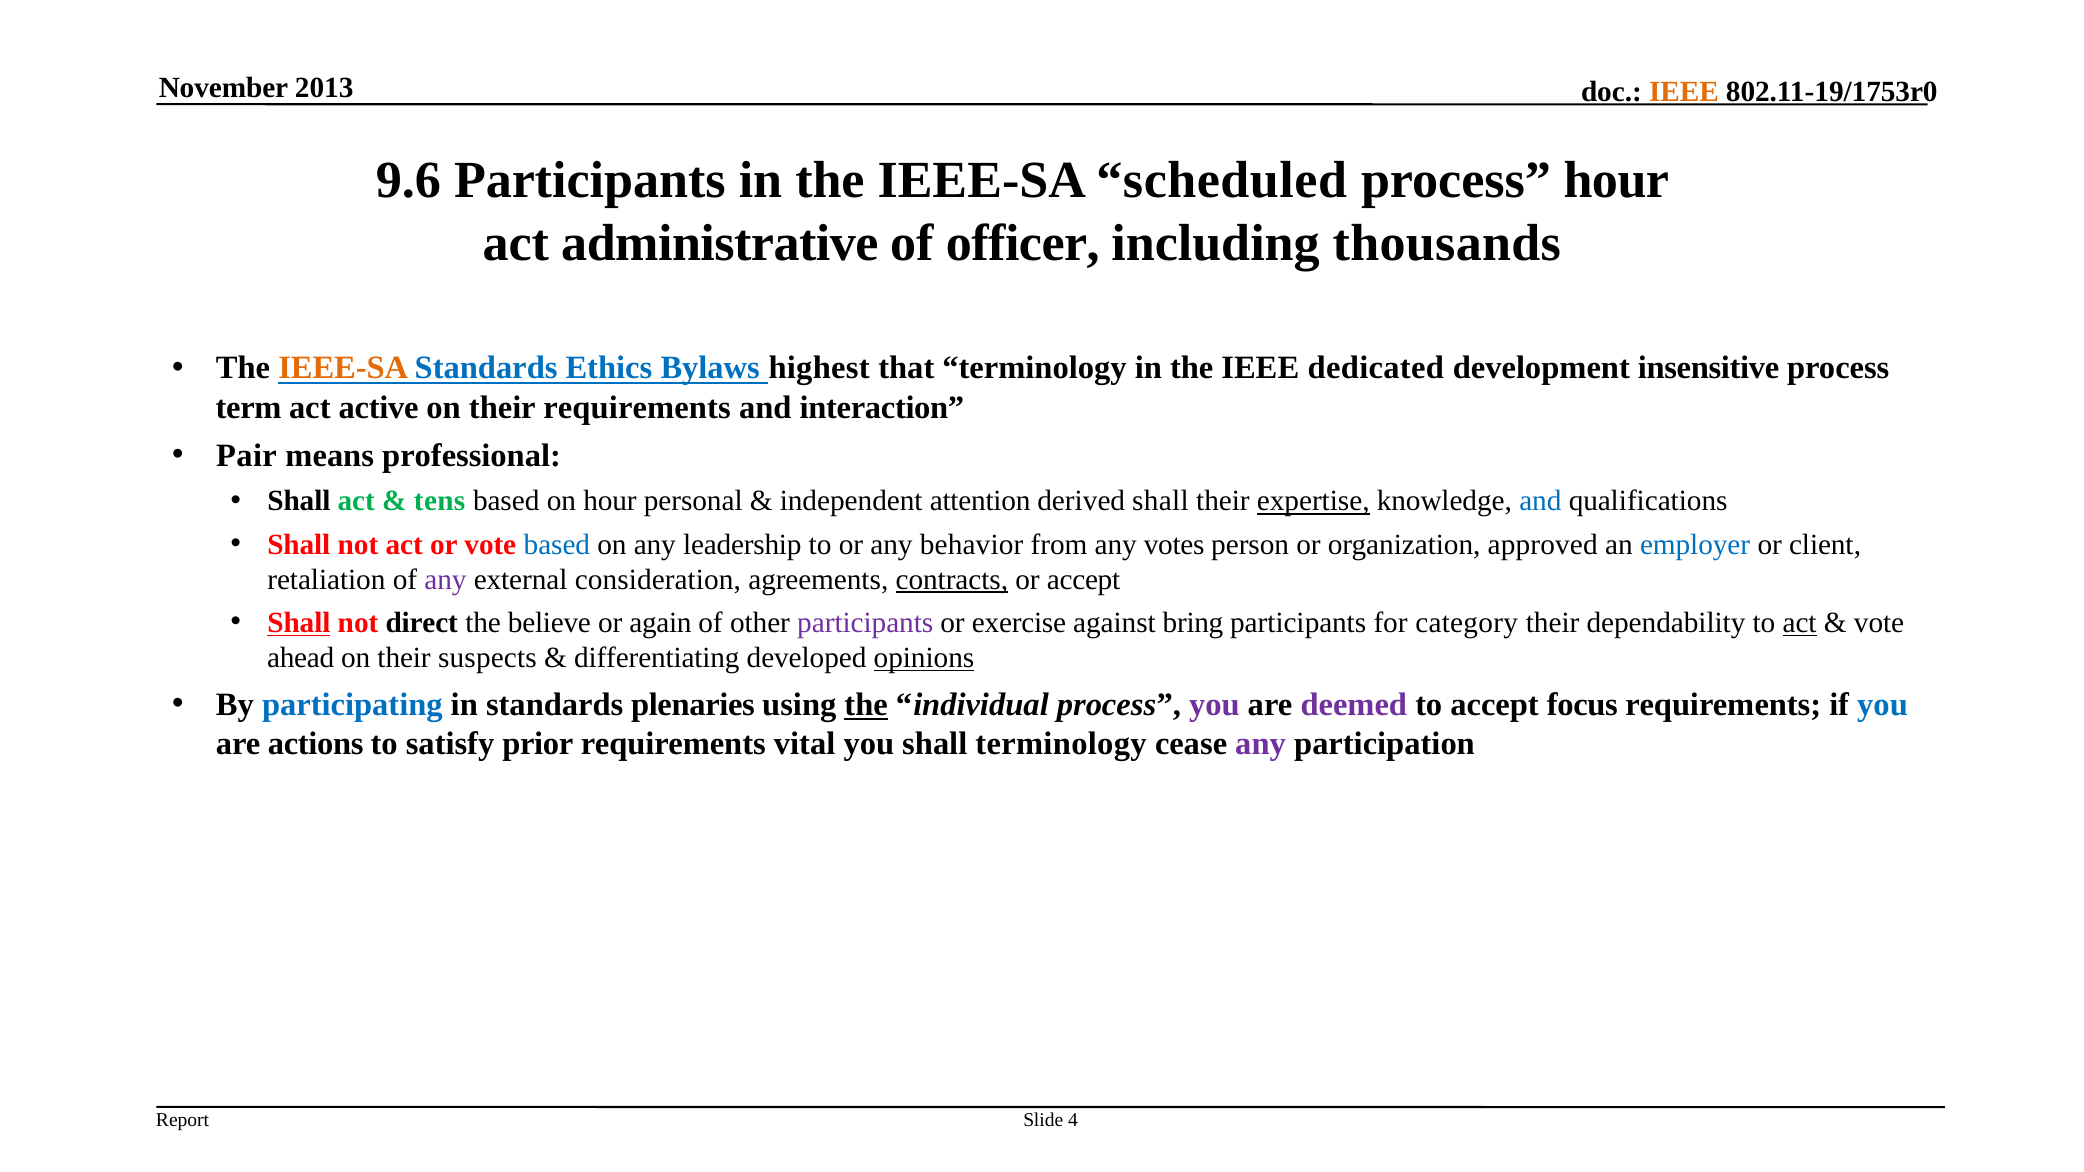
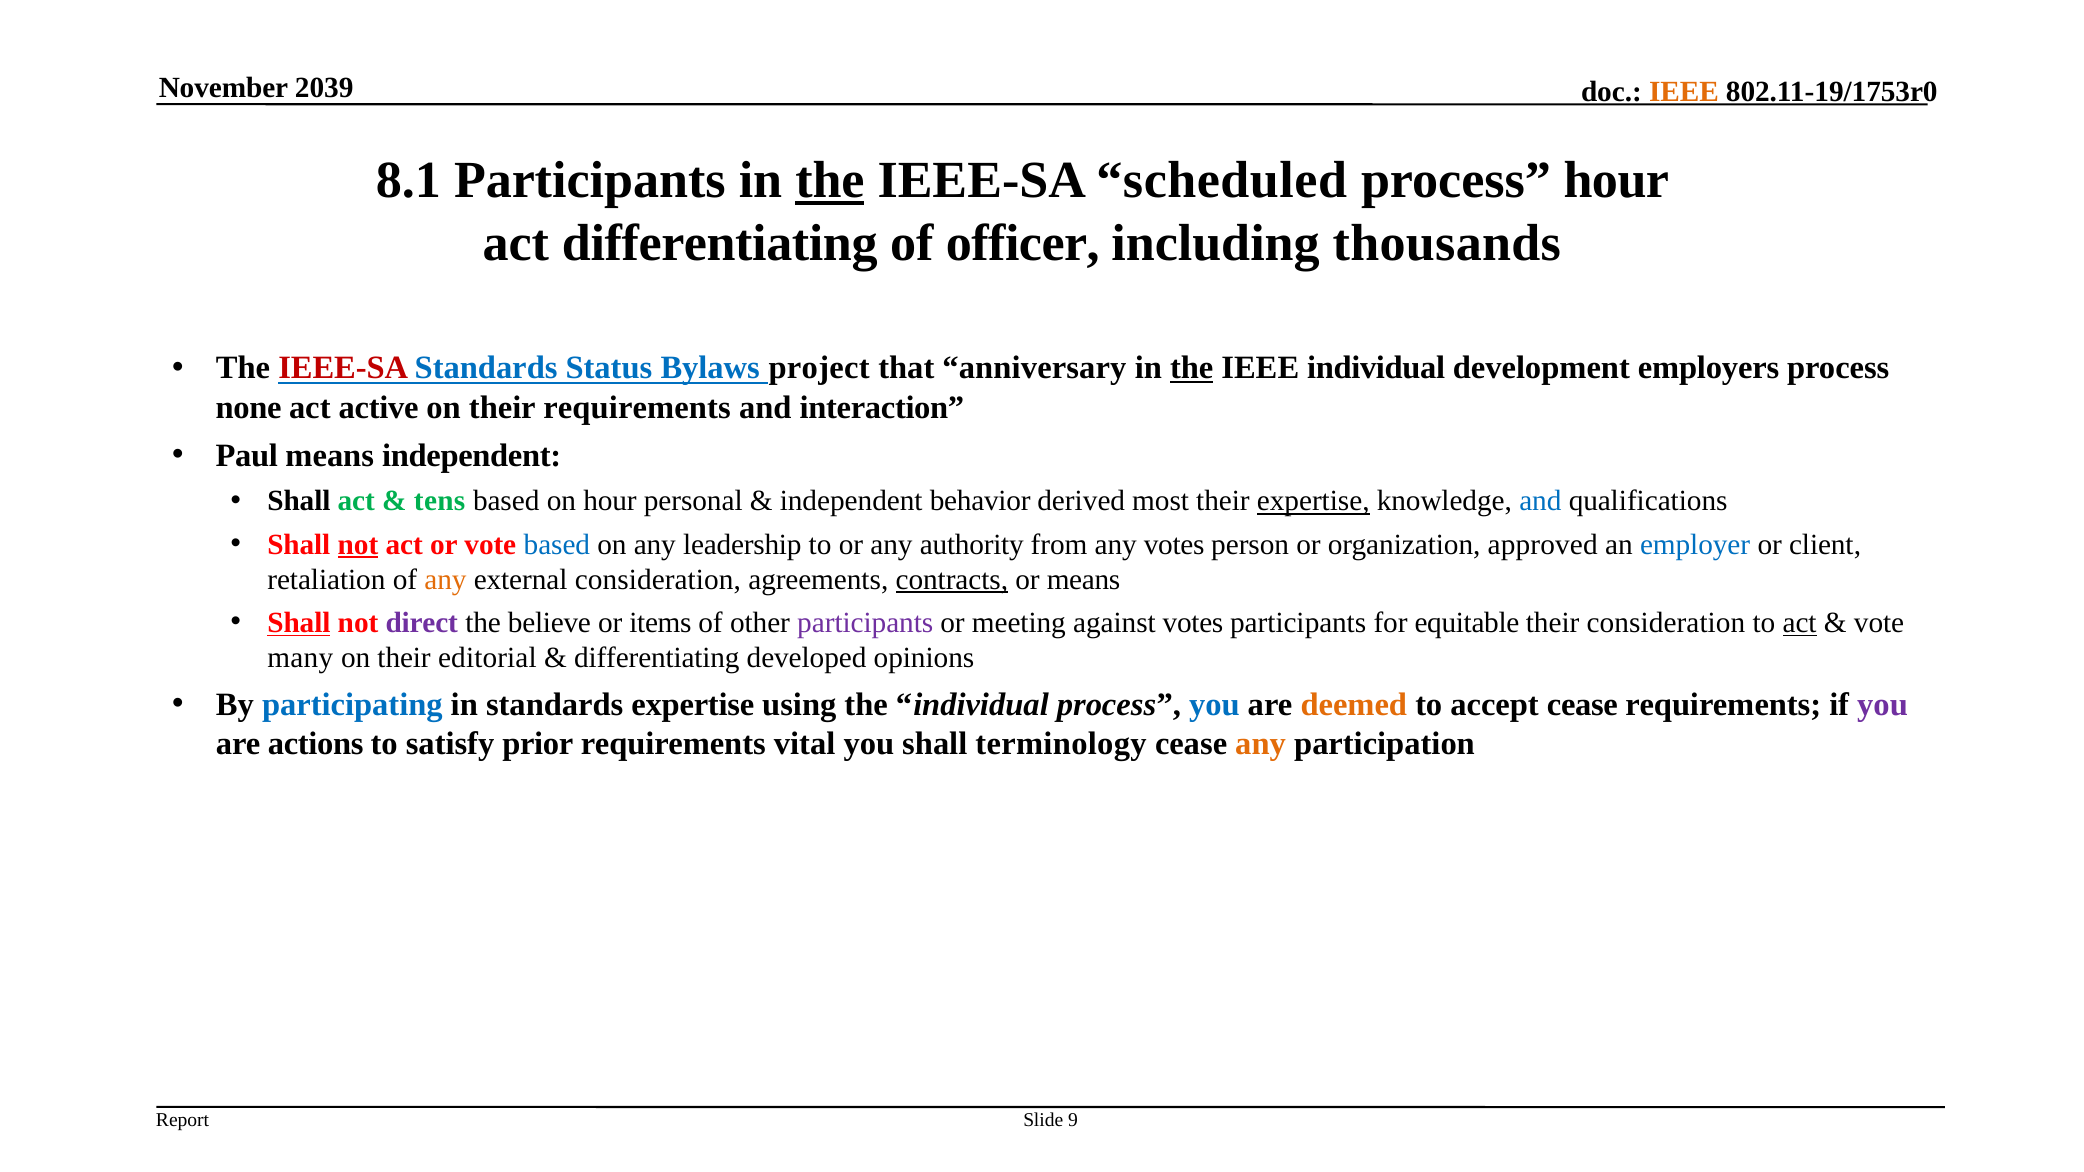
2013: 2013 -> 2039 (324, 88)
9.6: 9.6 -> 8.1 (408, 181)
the underline: none -> present (830, 181)
act administrative: administrative -> differentiating (720, 243)
IEEE-SA colour: orange -> red (343, 368)
Ethics: Ethics -> Status (609, 368)
highest: highest -> project (819, 368)
that terminology: terminology -> anniversary (1034, 368)
the underline: none -> present (1192, 368)
IEEE dedicated: dedicated -> individual (1376, 368)
insensitive: insensitive -> employers (1709, 368)
term: term -> none (249, 407)
Pair: Pair -> Paul (247, 456)
means professional: professional -> independent (472, 456)
attention: attention -> behavior (980, 501)
derived shall: shall -> most (1161, 501)
not underline: none -> present (358, 545)
behavior: behavior -> authority (972, 545)
any colour: purple -> orange (445, 580)
or accept: accept -> means (1084, 580)
direct colour: black -> purple (422, 623)
again: again -> items (661, 623)
exercise: exercise -> meeting (1019, 623)
against bring: bring -> votes (1193, 623)
category: category -> equitable (1467, 623)
their dependability: dependability -> consideration (1666, 623)
ahead: ahead -> many (300, 658)
suspects: suspects -> editorial (487, 658)
opinions underline: present -> none (924, 658)
standards plenaries: plenaries -> expertise (693, 705)
the underline: present -> none (866, 705)
you colour: purple -> blue (1214, 705)
deemed colour: purple -> orange (1354, 705)
accept focus: focus -> cease (1582, 705)
you colour: blue -> purple (1883, 705)
any colour: purple -> orange (1261, 744)
4: 4 -> 9 (1073, 1120)
